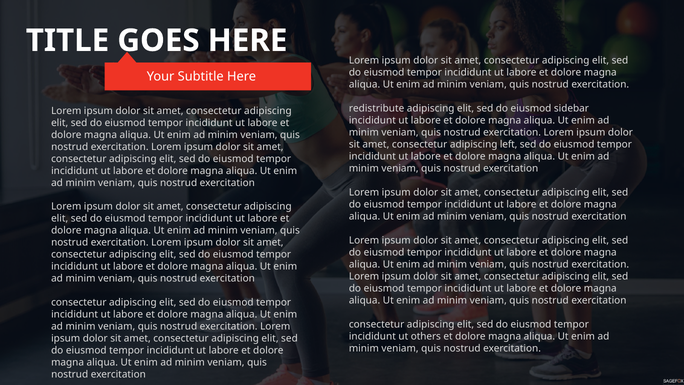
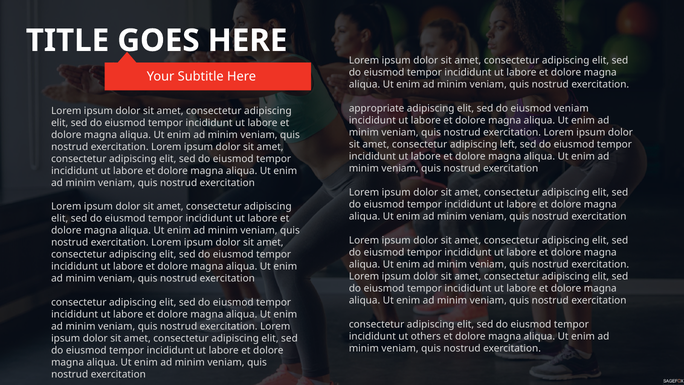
redistribute: redistribute -> appropriate (377, 108)
eiusmod sidebar: sidebar -> veniam (571, 108)
